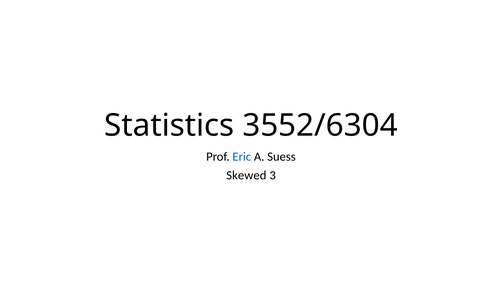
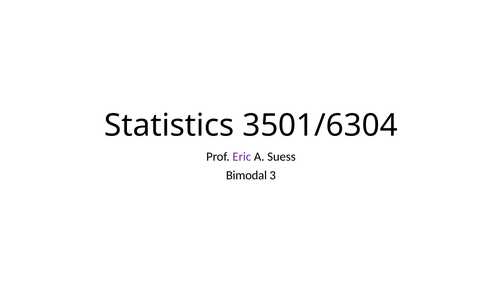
3552/6304: 3552/6304 -> 3501/6304 (320, 125)
Eric colour: blue -> purple (242, 157)
Skewed: Skewed -> Bimodal (246, 176)
